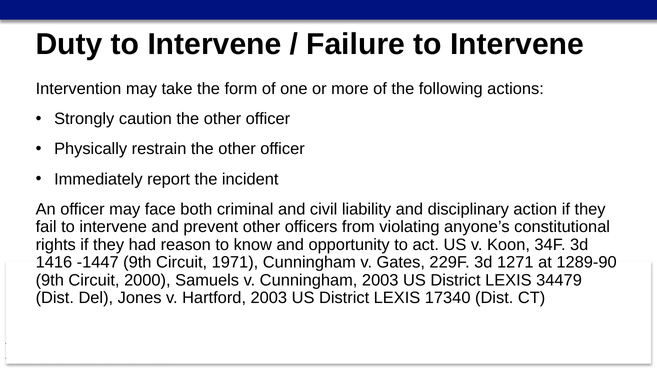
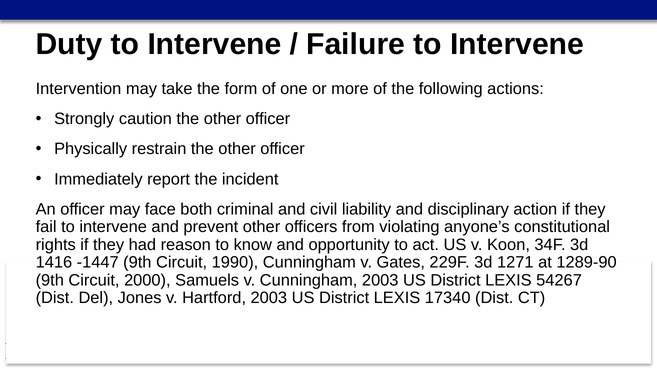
1971: 1971 -> 1990 (235, 262)
34479: 34479 -> 54267 (559, 280)
